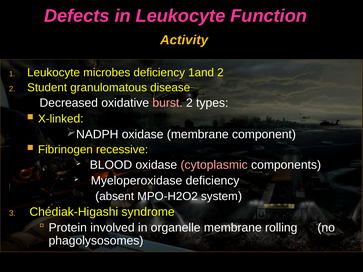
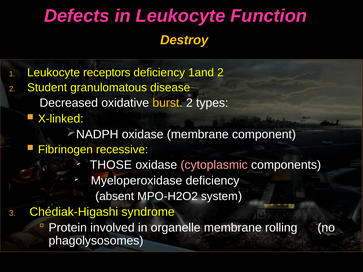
Activity: Activity -> Destroy (184, 40)
microbes: microbes -> receptors (107, 73)
burst colour: pink -> yellow (168, 103)
BLOOD: BLOOD -> THOSE (111, 165)
